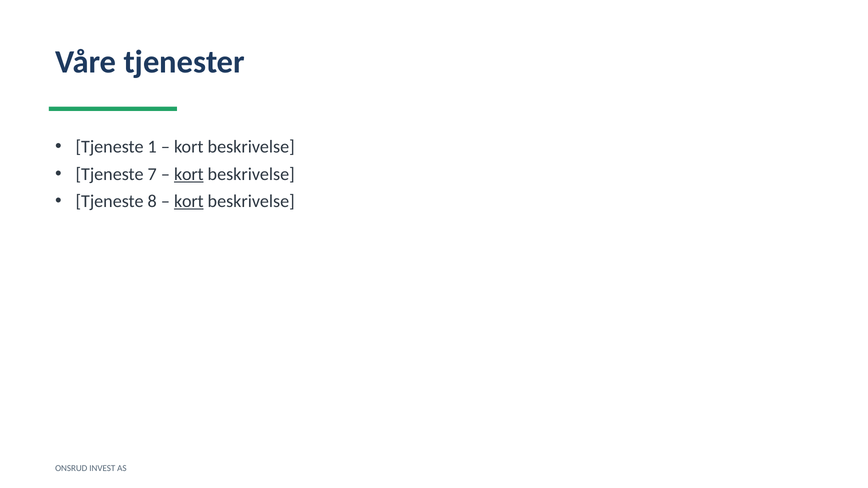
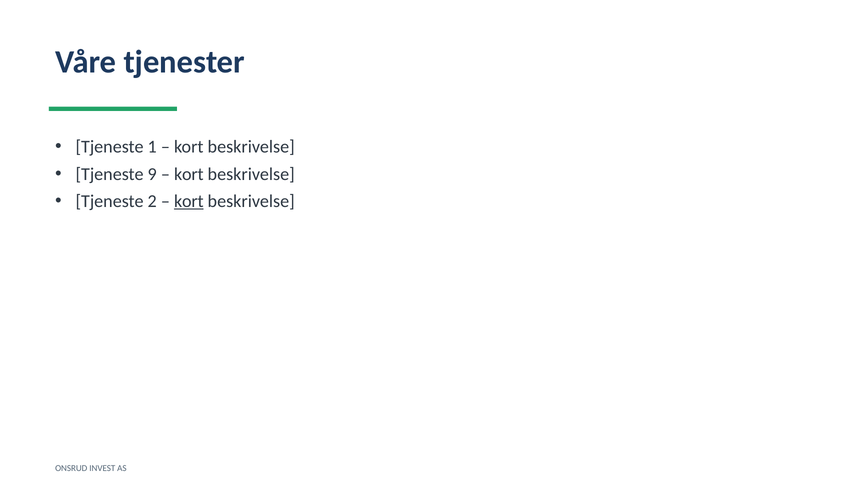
7: 7 -> 9 (152, 174)
kort underline: present -> none (189, 174)
8: 8 -> 2 (152, 201)
